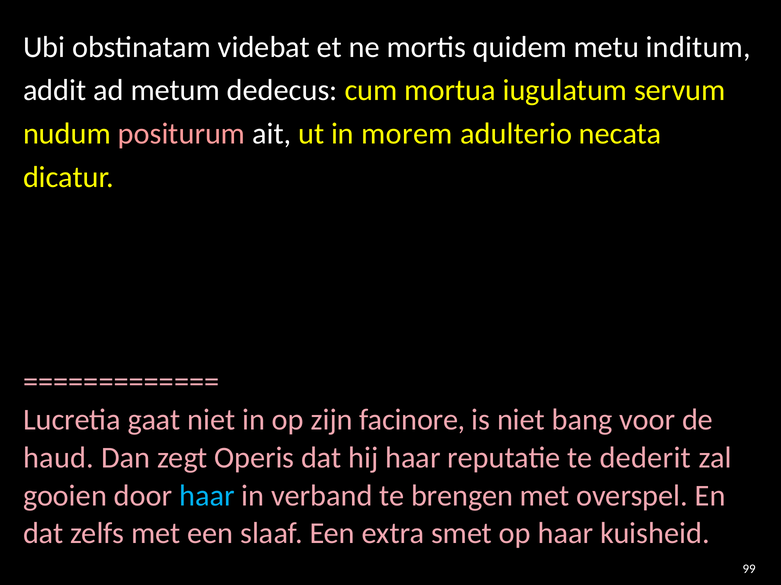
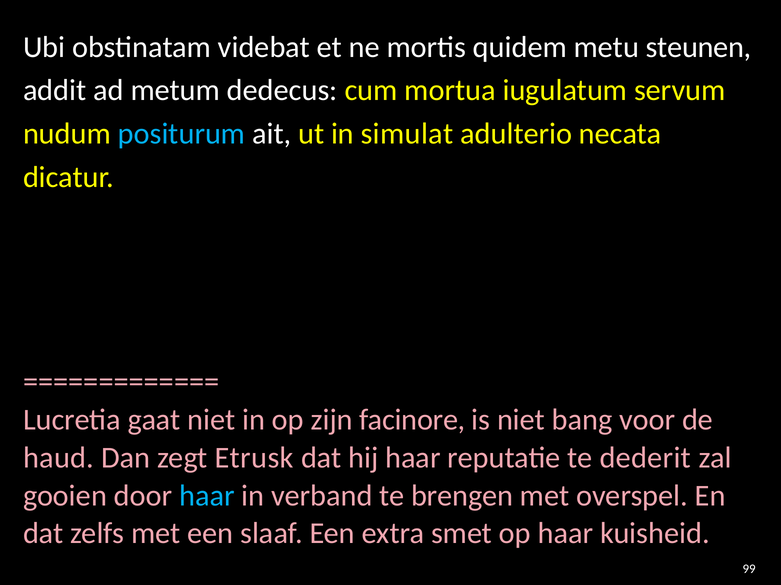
inditum: inditum -> steunen (699, 47)
positurum colour: pink -> light blue (181, 134)
morem: morem -> simulat (407, 134)
Operis: Operis -> Etrusk (254, 458)
